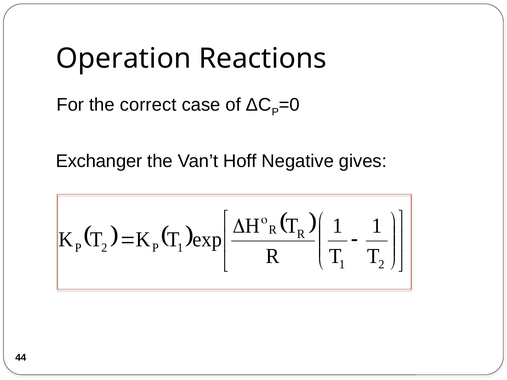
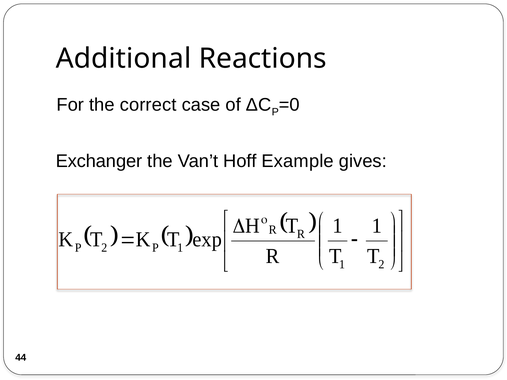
Operation: Operation -> Additional (123, 59)
Negative: Negative -> Example (298, 161)
